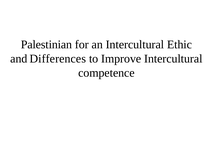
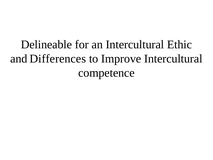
Palestinian: Palestinian -> Delineable (46, 44)
